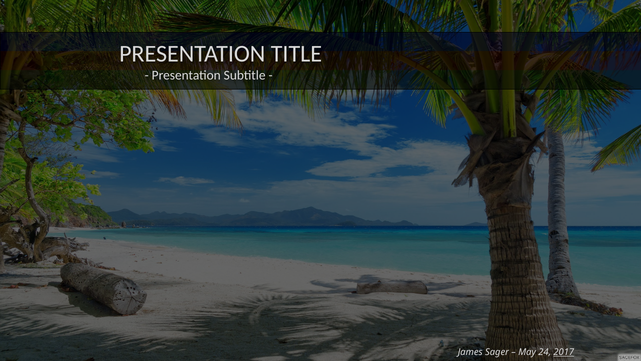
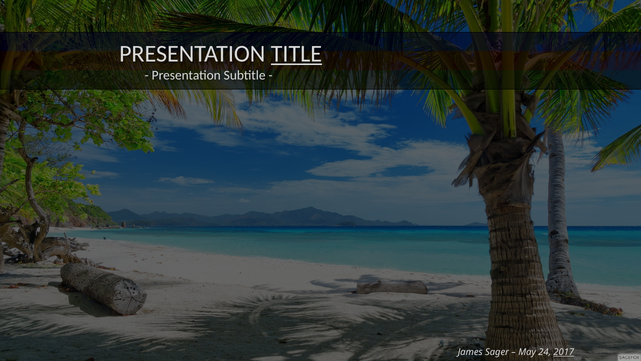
TITLE underline: none -> present (296, 54)
